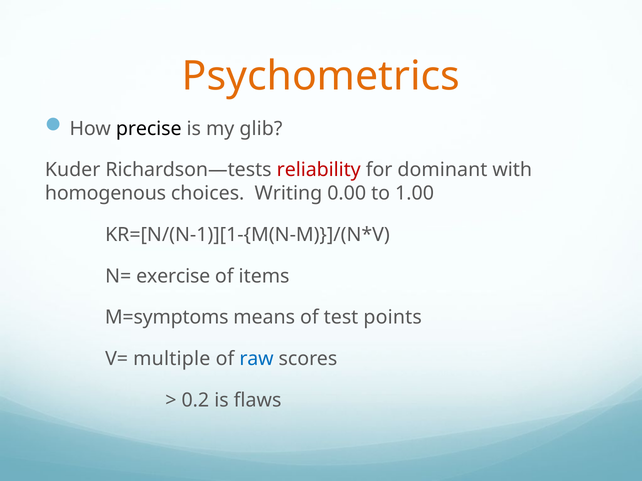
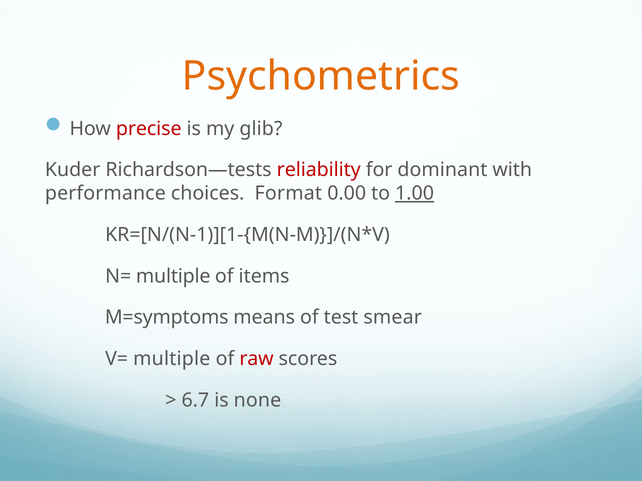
precise colour: black -> red (149, 129)
homogenous: homogenous -> performance (105, 194)
Writing: Writing -> Format (288, 194)
1.00 underline: none -> present (415, 194)
N= exercise: exercise -> multiple (173, 276)
points: points -> smear (393, 318)
raw colour: blue -> red (257, 359)
0.2: 0.2 -> 6.7 (195, 400)
flaws: flaws -> none (258, 400)
